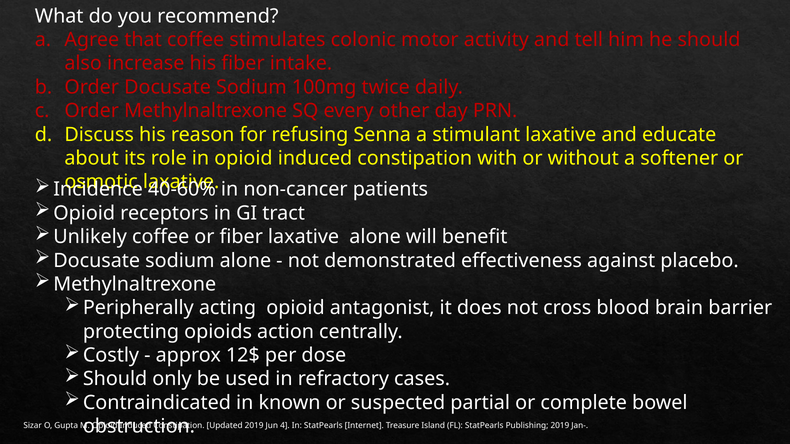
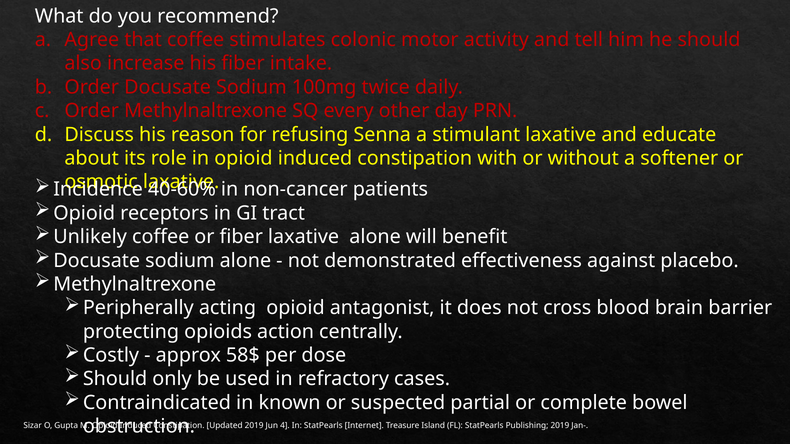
12$: 12$ -> 58$ (243, 356)
